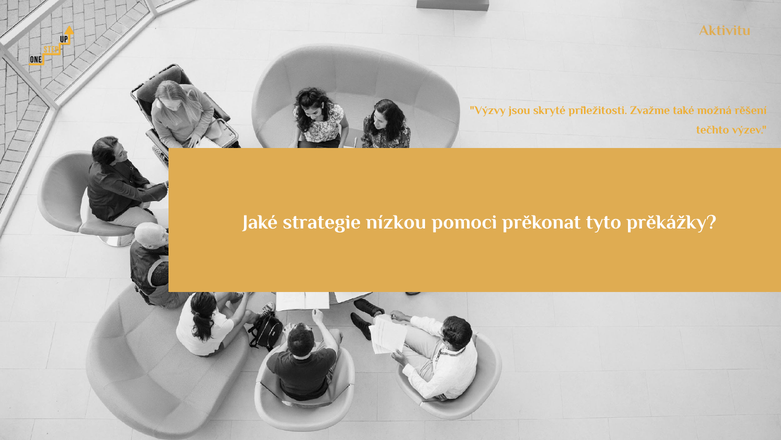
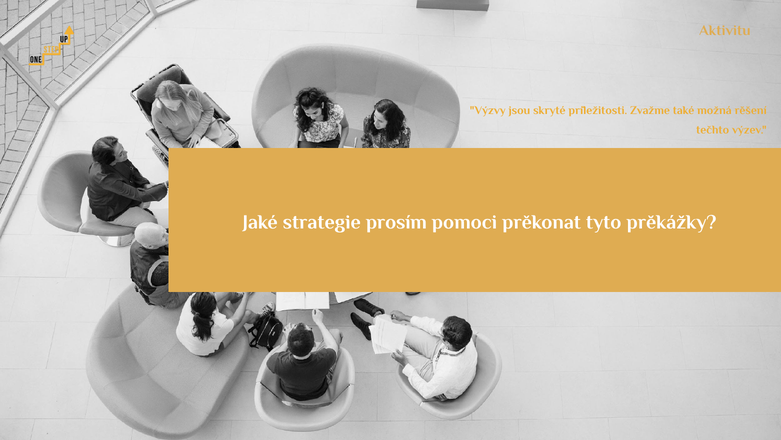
nízkou: nízkou -> prosím (396, 222)
